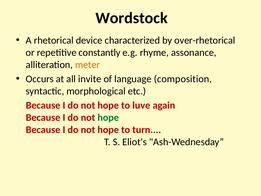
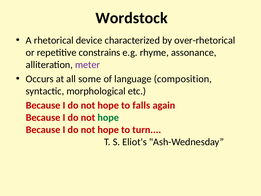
constantly: constantly -> constrains (100, 52)
meter colour: orange -> purple (88, 65)
invite: invite -> some (90, 79)
luve: luve -> falls (141, 105)
